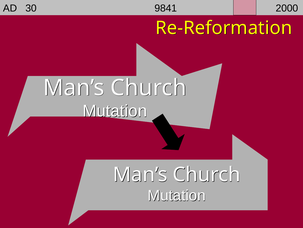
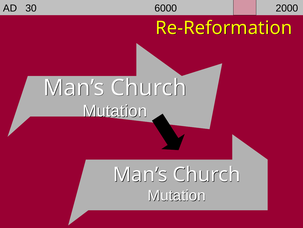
9841: 9841 -> 6000 (166, 8)
